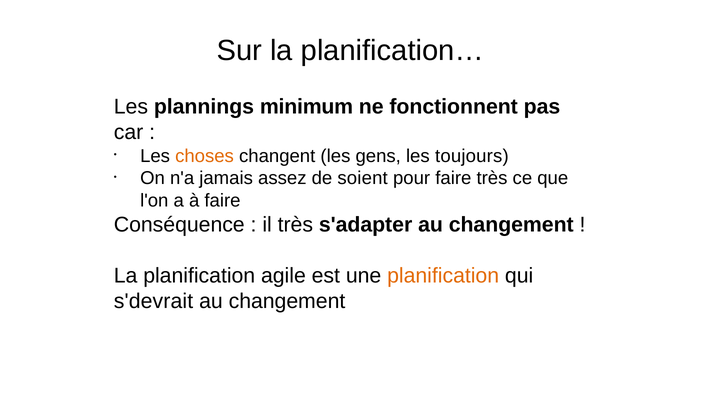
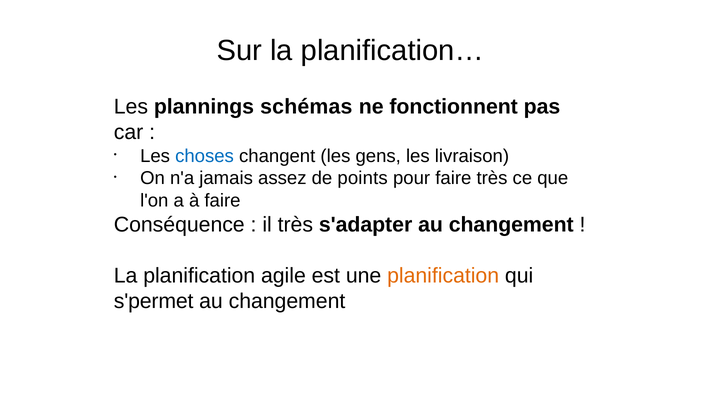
minimum: minimum -> schémas (306, 106)
choses colour: orange -> blue (205, 156)
toujours: toujours -> livraison (472, 156)
soient: soient -> points (363, 178)
s'devrait: s'devrait -> s'permet (154, 301)
